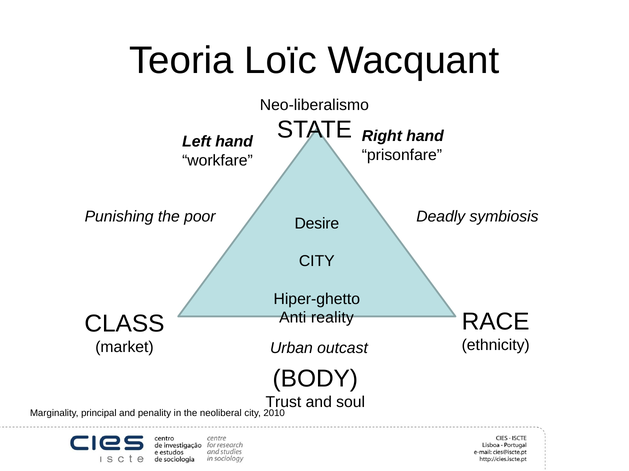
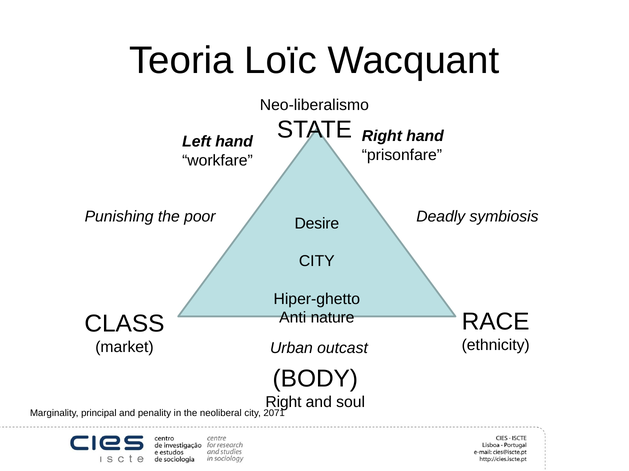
reality: reality -> nature (333, 318)
Trust: Trust -> Right (283, 403)
2010: 2010 -> 2071 (274, 414)
